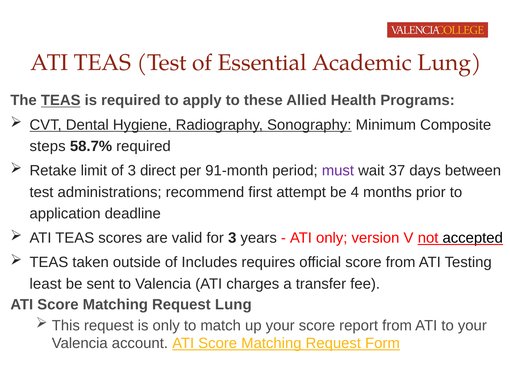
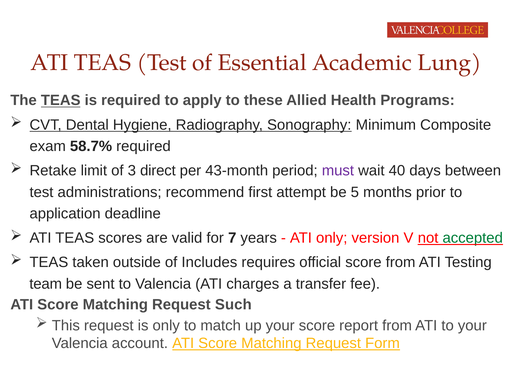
steps: steps -> exam (48, 146)
91-month: 91-month -> 43-month (237, 170)
37: 37 -> 40 (397, 170)
4: 4 -> 5 (355, 192)
for 3: 3 -> 7 (232, 238)
accepted colour: black -> green (473, 238)
least: least -> team (46, 283)
Request Lung: Lung -> Such (233, 304)
